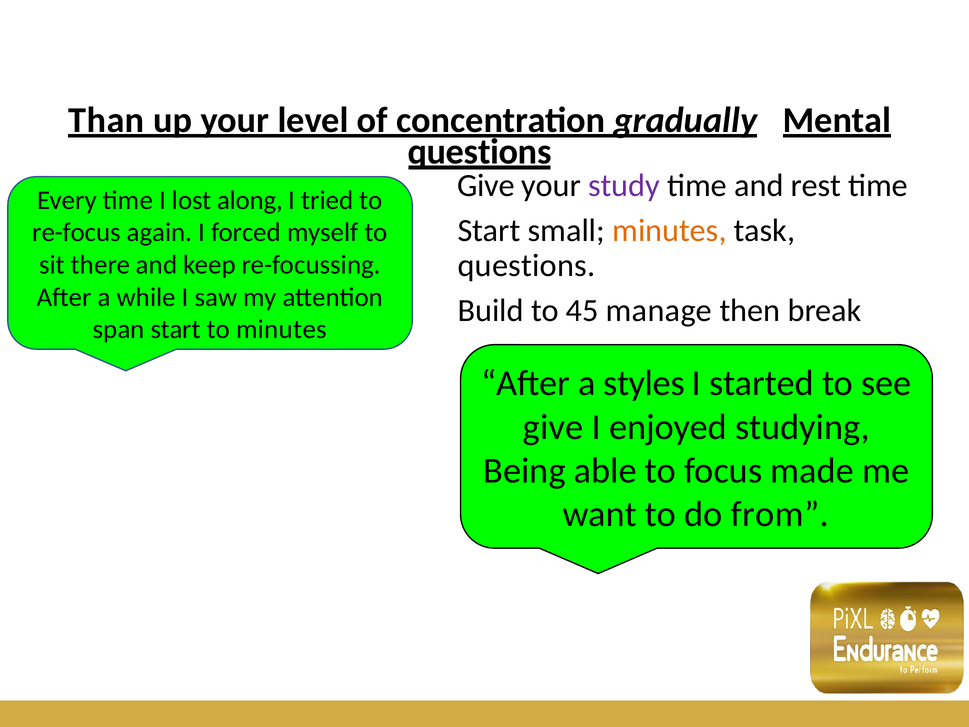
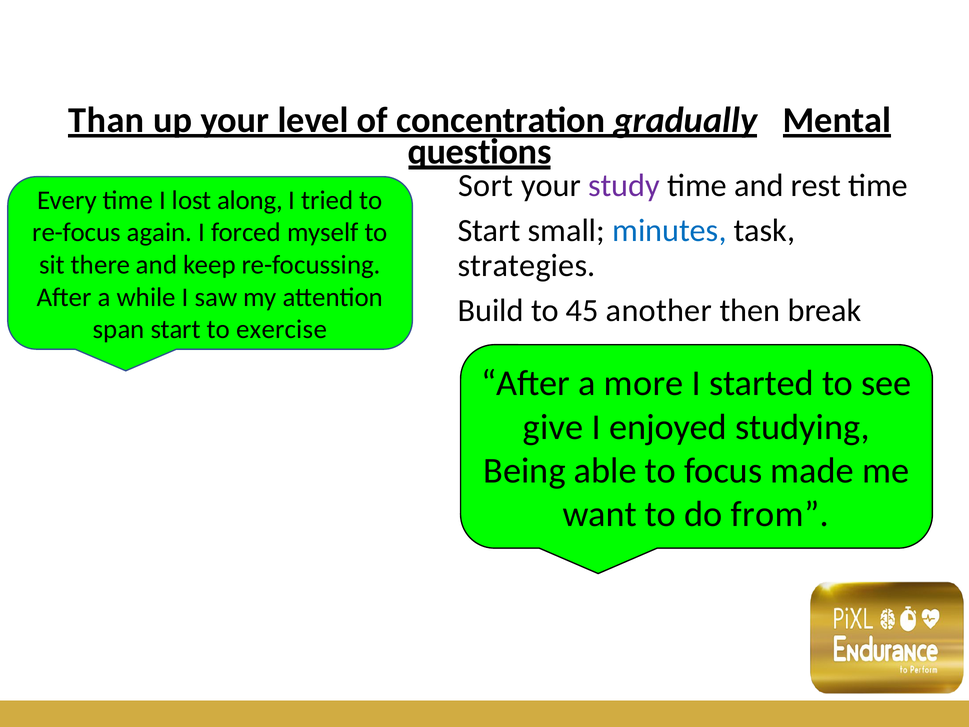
Give: Give -> Sort (486, 186)
minutes colour: orange -> blue (669, 231)
questions: questions -> strategies (527, 265)
manage: manage -> another (659, 310)
to minutes: minutes -> exercise (281, 329)
styles: styles -> more (644, 383)
